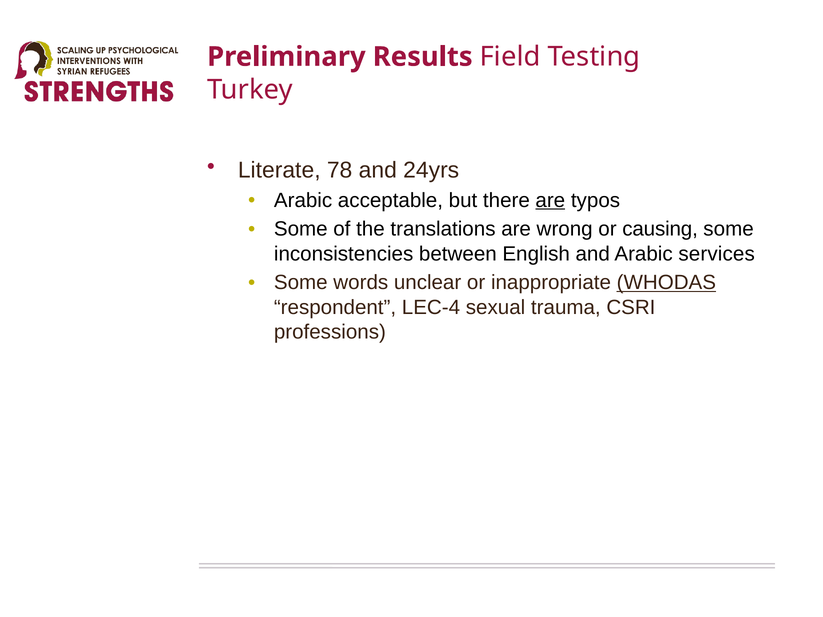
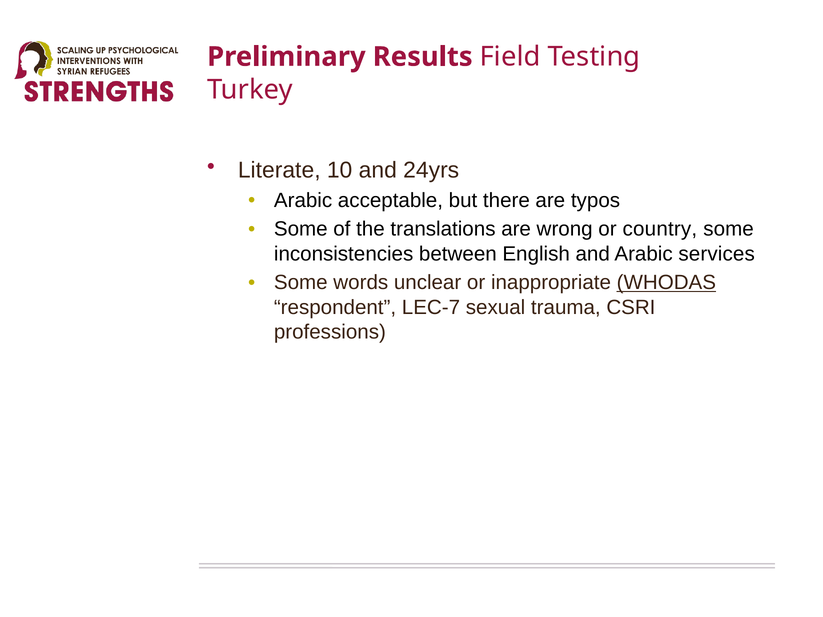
78: 78 -> 10 (340, 170)
are underline: present -> none (550, 200)
causing: causing -> country (660, 229)
LEC-4: LEC-4 -> LEC-7 (431, 307)
